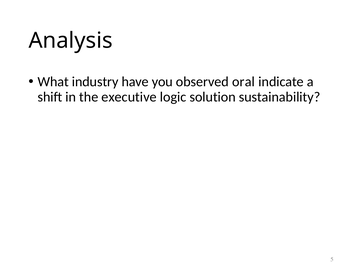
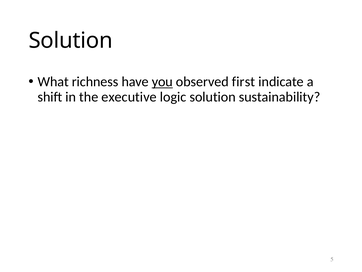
Analysis: Analysis -> Solution (71, 41)
industry: industry -> richness (95, 82)
you underline: none -> present (162, 82)
oral: oral -> first (244, 82)
